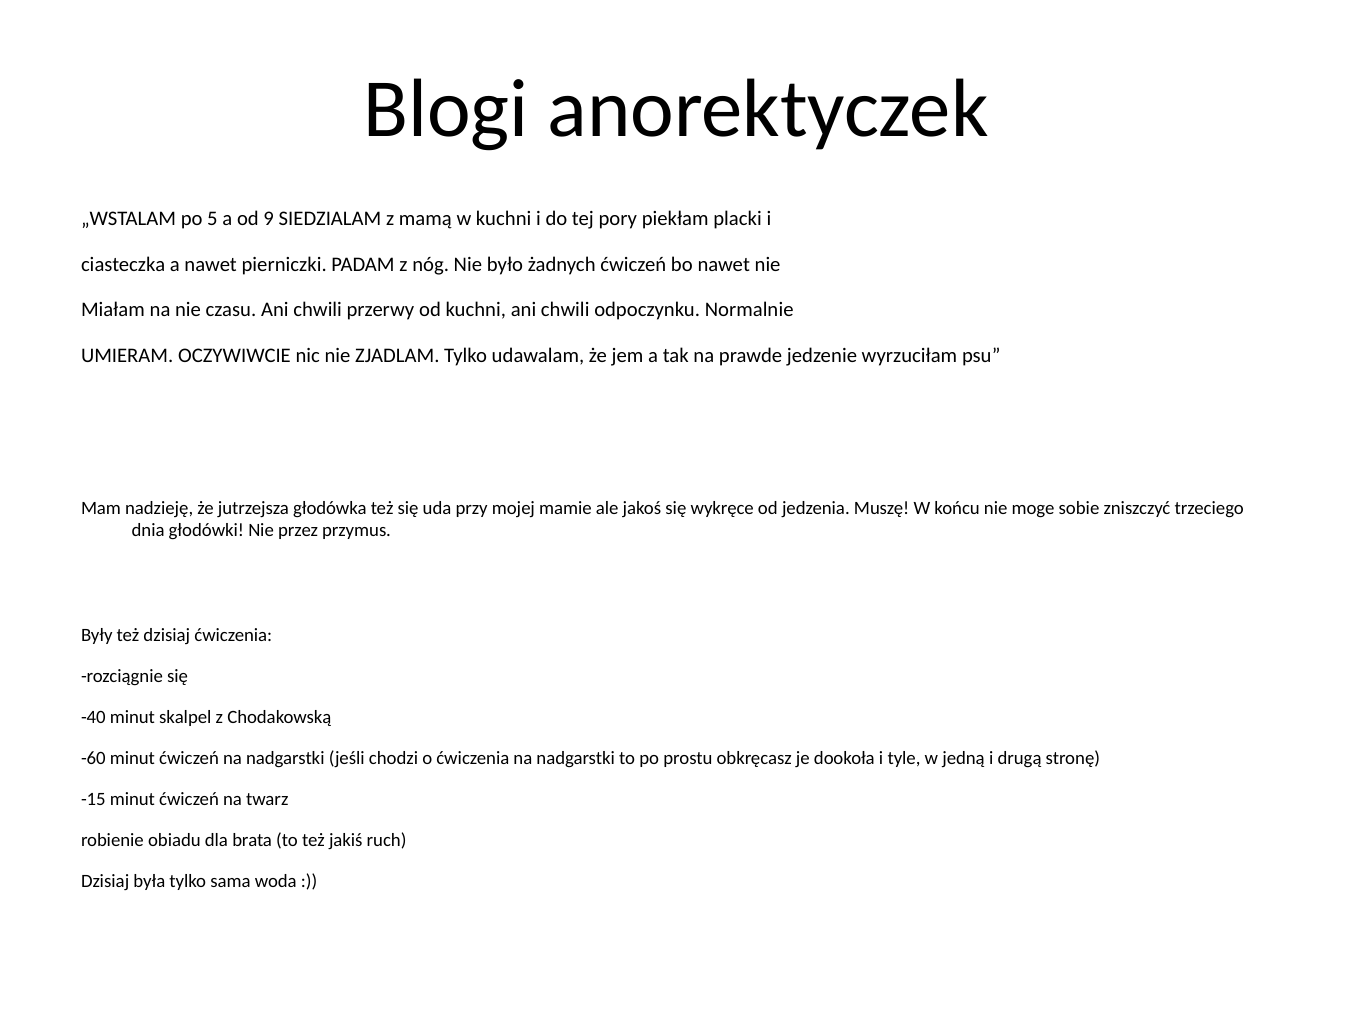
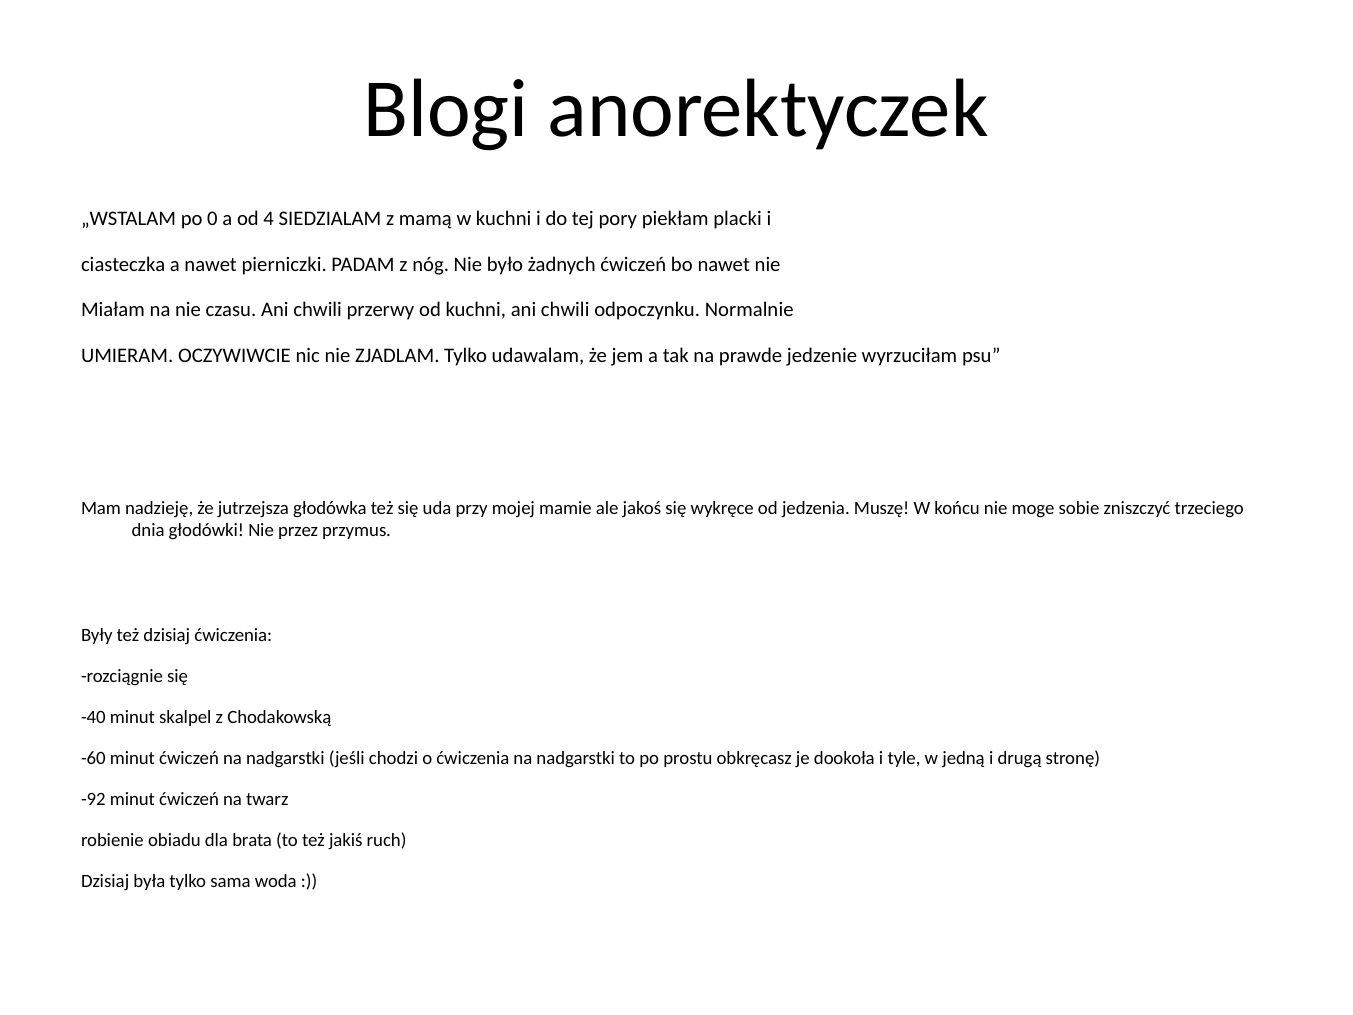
5: 5 -> 0 (212, 219)
9: 9 -> 4 (269, 219)
-15: -15 -> -92 (93, 799)
